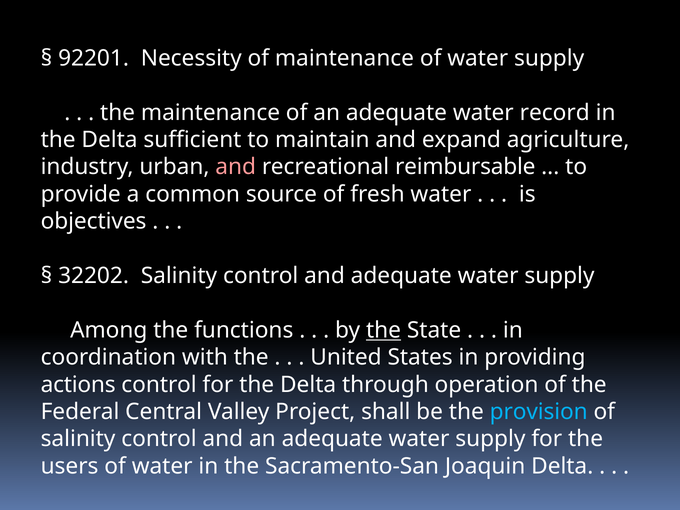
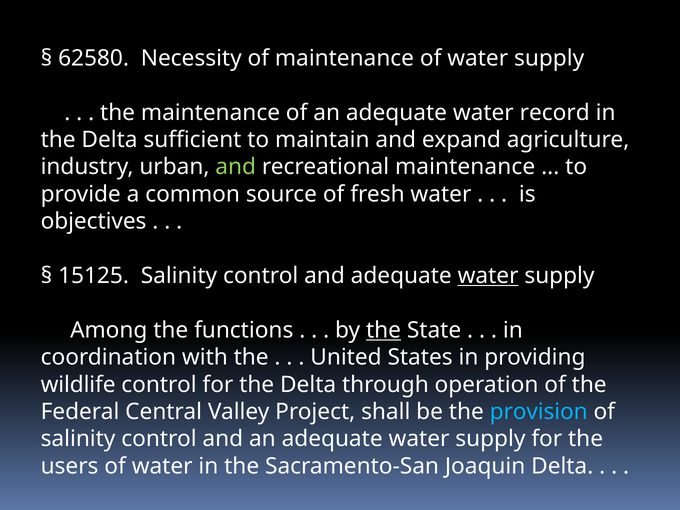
92201: 92201 -> 62580 (94, 58)
and colour: pink -> light green (236, 167)
recreational reimbursable: reimbursable -> maintenance (465, 167)
32202: 32202 -> 15125 (94, 276)
water underline: none -> present (488, 276)
actions: actions -> wildlife (78, 385)
